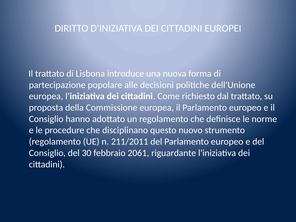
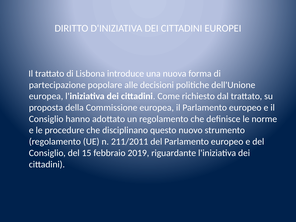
30: 30 -> 15 (87, 153)
2061: 2061 -> 2019 (138, 153)
